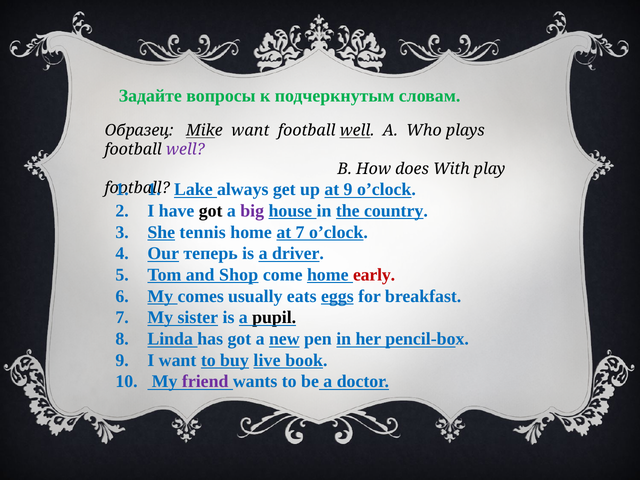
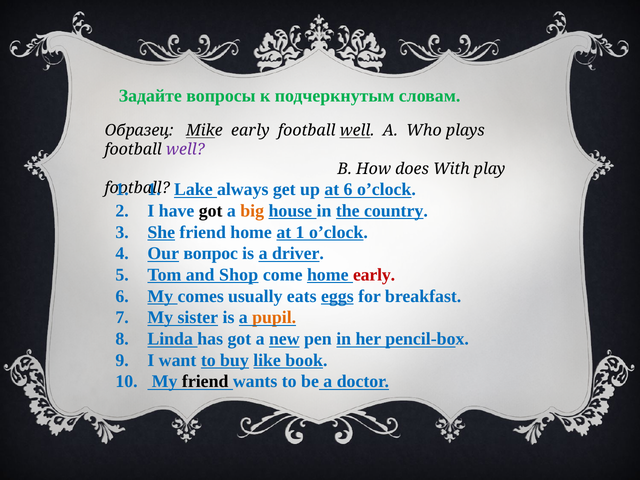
Mike want: want -> early (250, 130)
at 9: 9 -> 6 (348, 190)
big colour: purple -> orange (252, 211)
She tennis: tennis -> friend (203, 232)
at 7: 7 -> 1 (300, 232)
теперь: теперь -> вопрос (211, 254)
pupil colour: black -> orange (274, 318)
live: live -> like (267, 360)
friend colour: purple -> black (205, 382)
